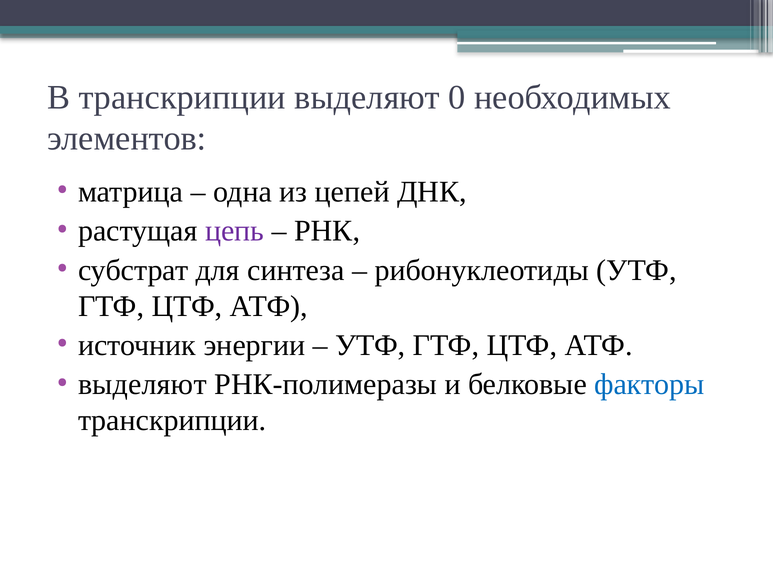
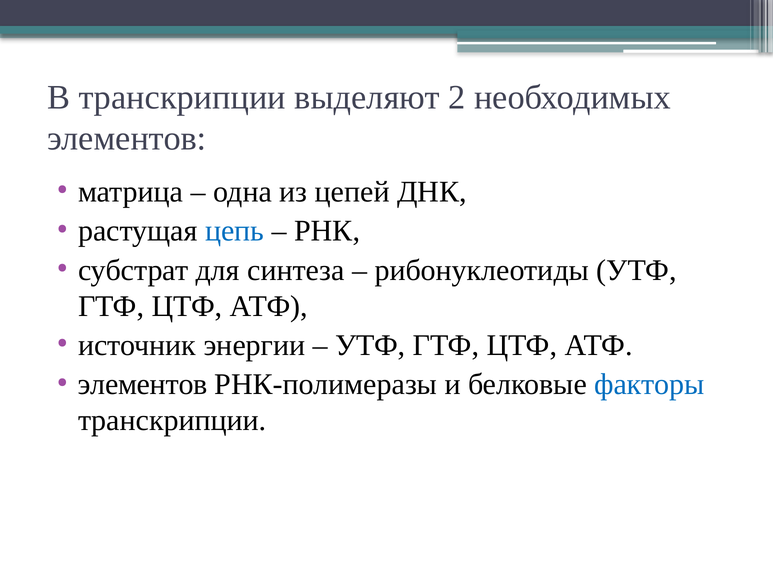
0: 0 -> 2 (457, 98)
цепь colour: purple -> blue (235, 231)
выделяют: выделяют -> элементов (143, 385)
